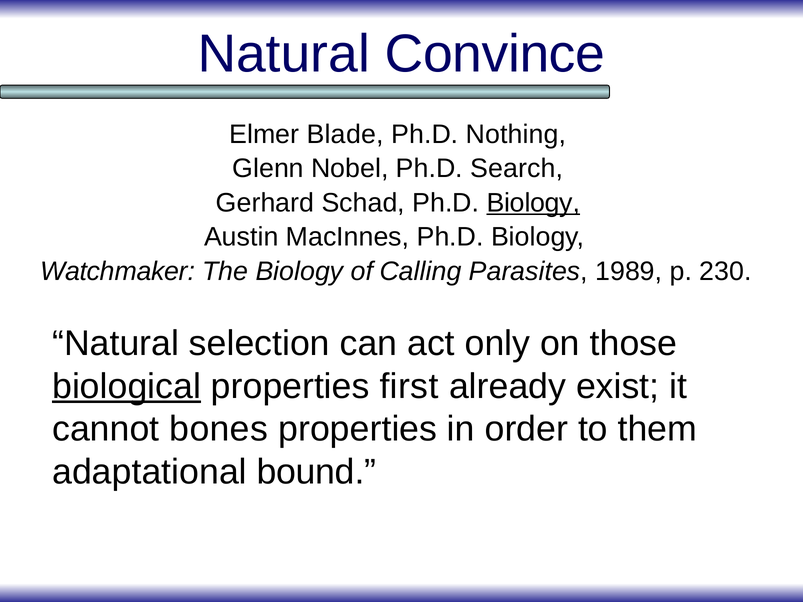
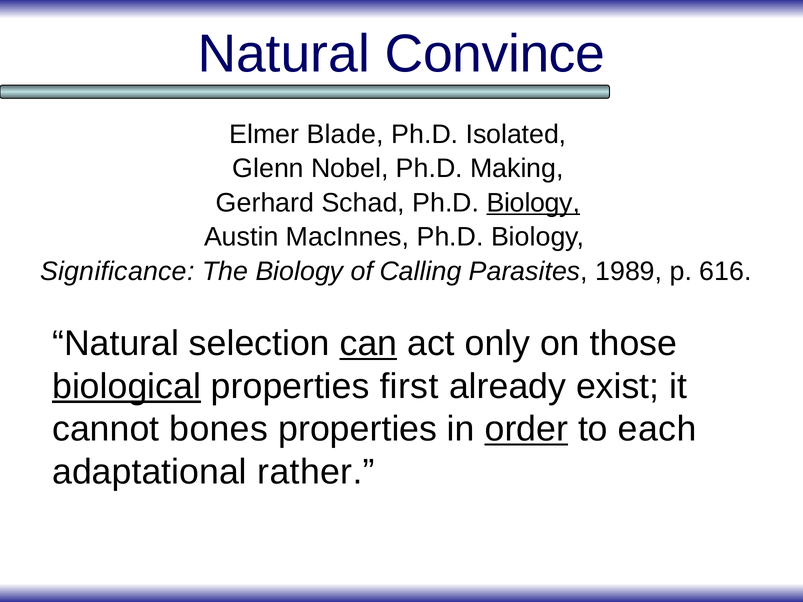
Nothing: Nothing -> Isolated (516, 134)
Search: Search -> Making (517, 169)
Watchmaker: Watchmaker -> Significance (117, 271)
230: 230 -> 616 (725, 271)
can underline: none -> present (368, 344)
order underline: none -> present (526, 429)
them: them -> each (657, 429)
bound: bound -> rather (316, 472)
